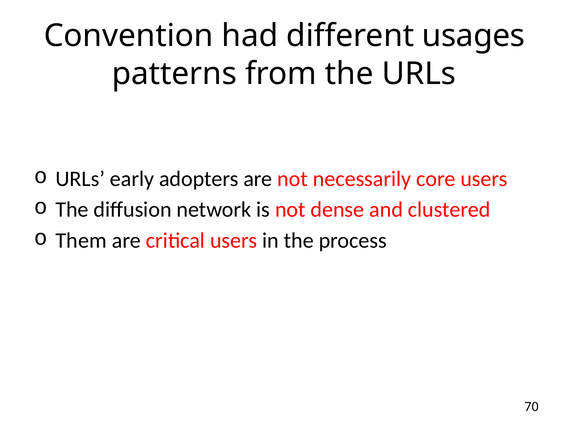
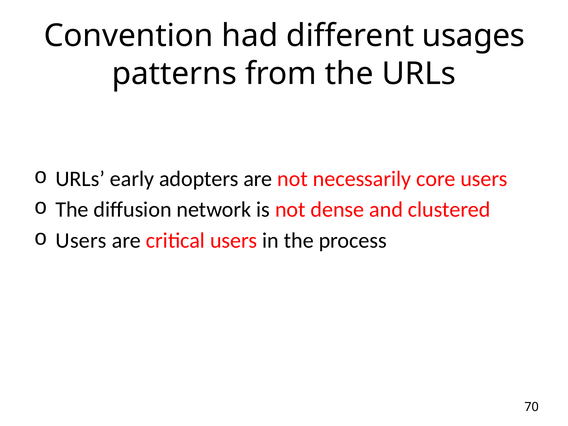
Them: Them -> Users (81, 241)
